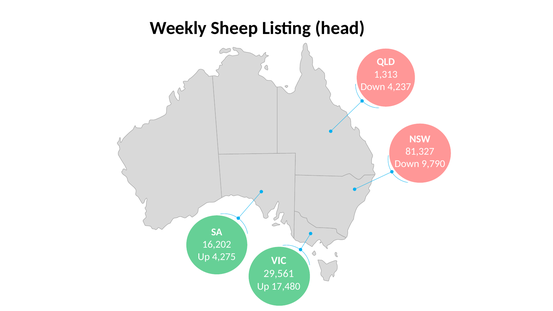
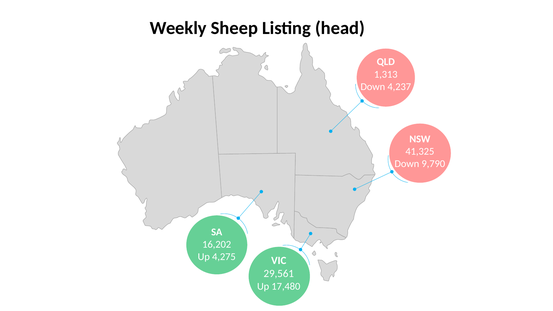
81,327: 81,327 -> 41,325 (420, 151)
